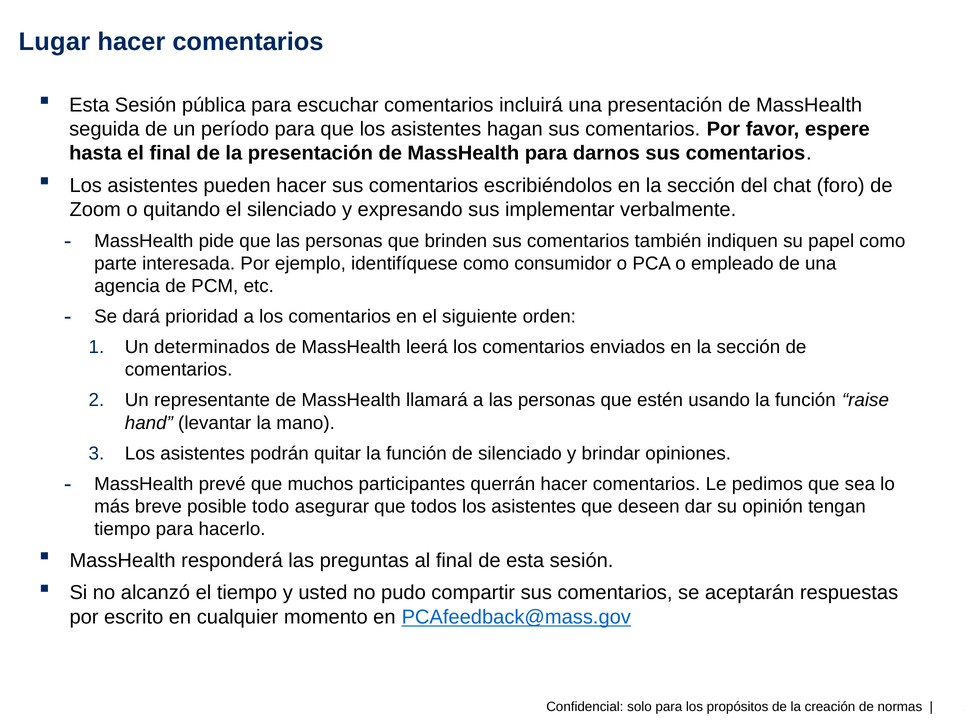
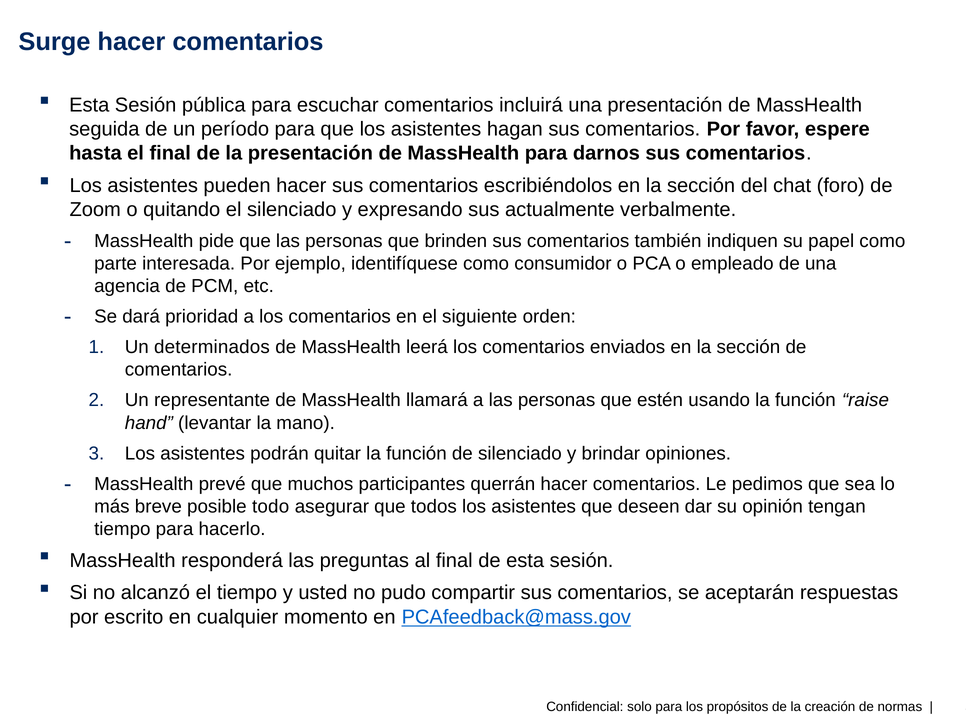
Lugar: Lugar -> Surge (55, 42)
implementar: implementar -> actualmente (560, 210)
